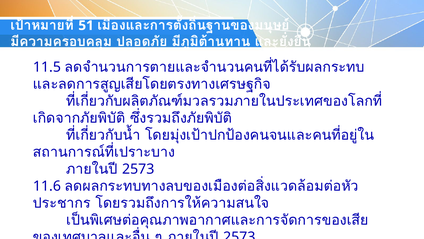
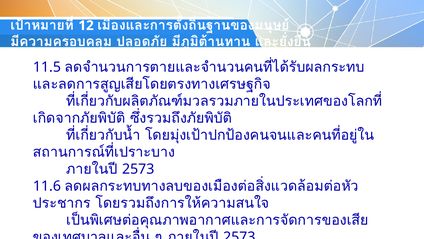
51: 51 -> 12 (86, 25)
